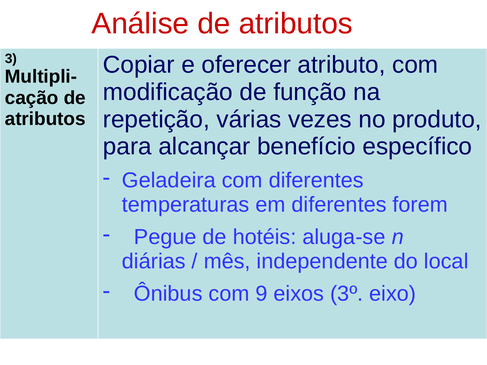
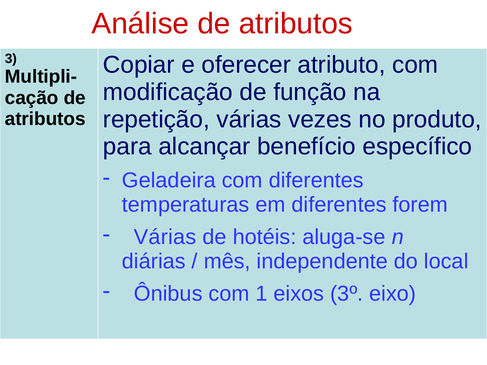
Pegue: Pegue -> Várias (165, 237)
9: 9 -> 1 (261, 294)
